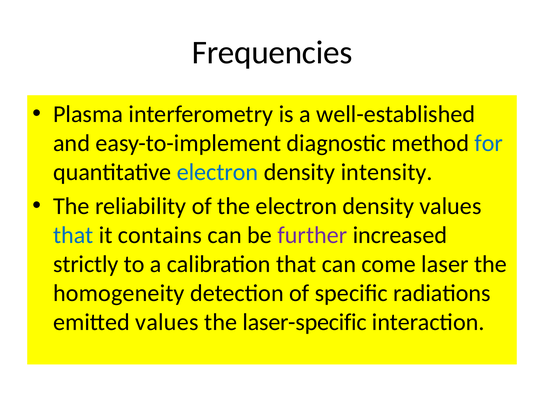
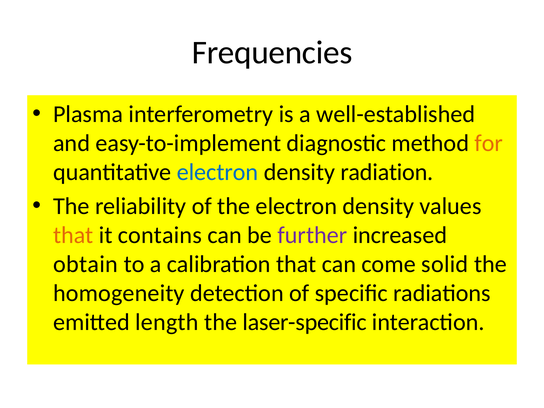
for colour: blue -> orange (489, 143)
intensity: intensity -> radiation (387, 172)
that colour: blue -> orange (73, 235)
strictly: strictly -> obtain (86, 264)
laser: laser -> solid (445, 264)
emitted values: values -> length (167, 322)
